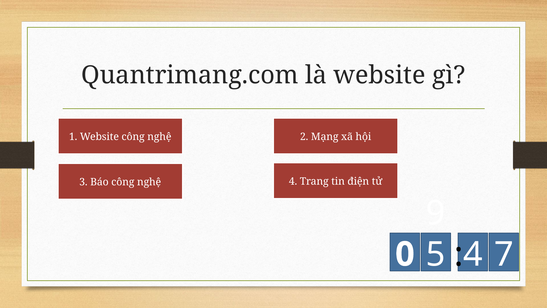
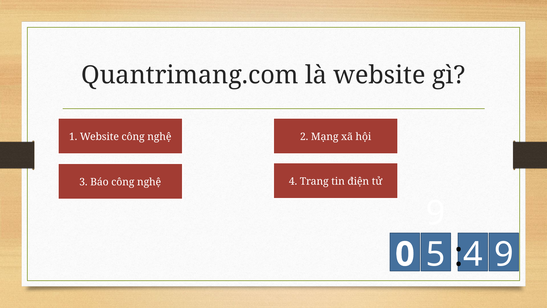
7: 7 -> 9 (504, 254)
